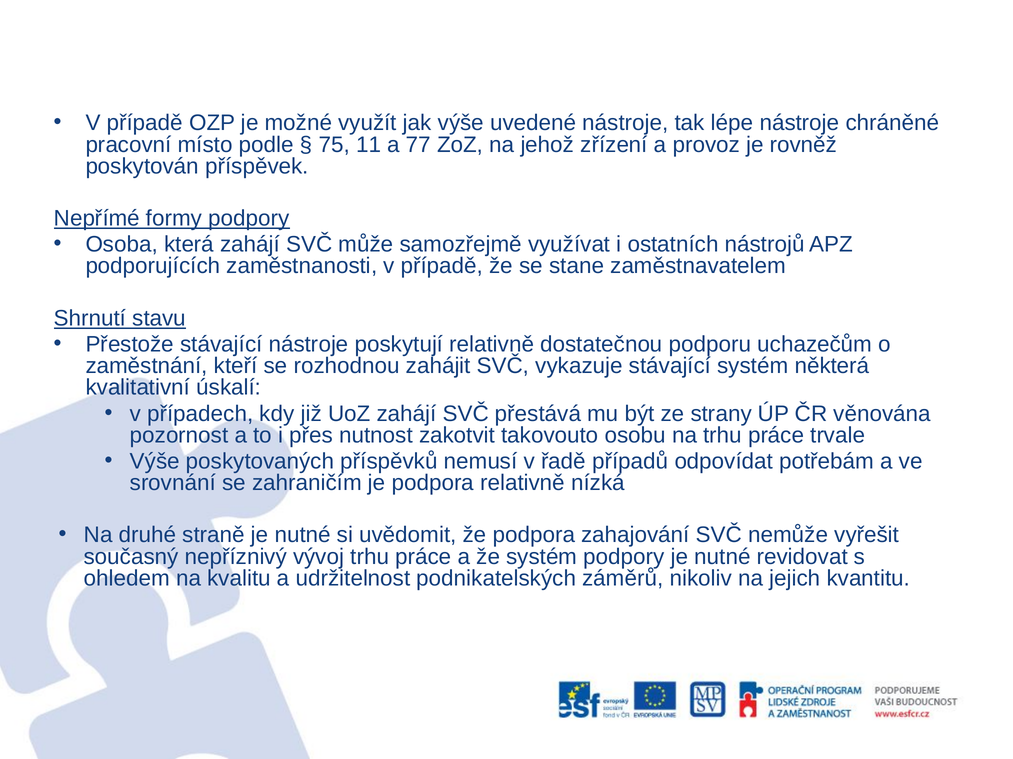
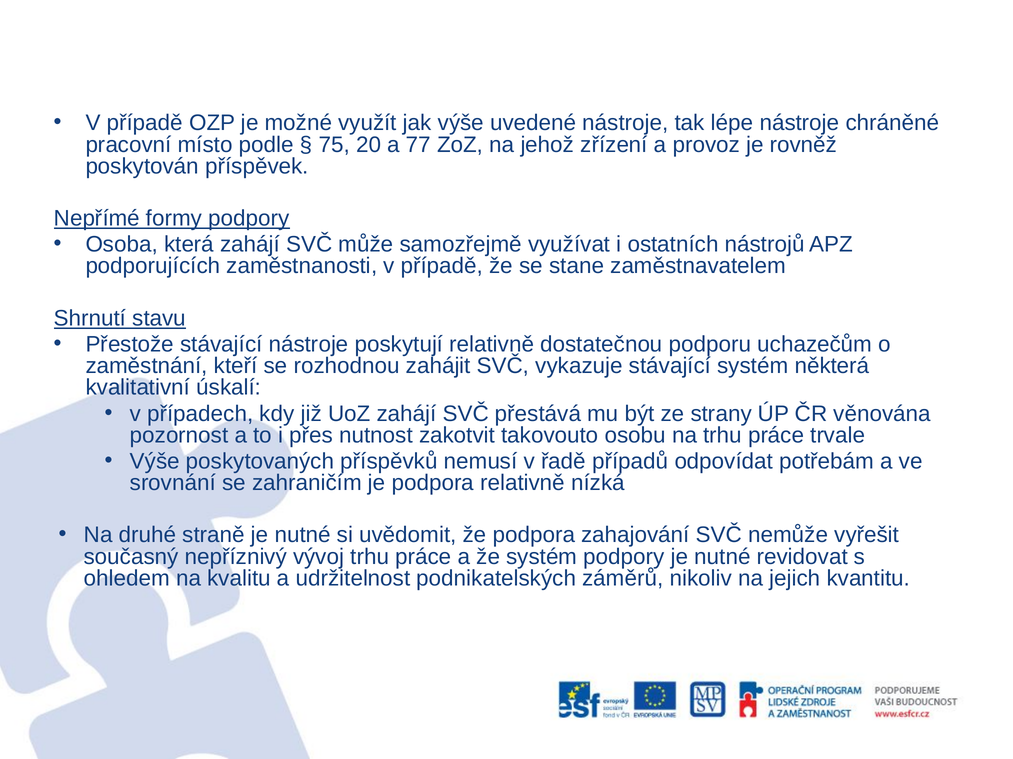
11: 11 -> 20 (369, 145)
